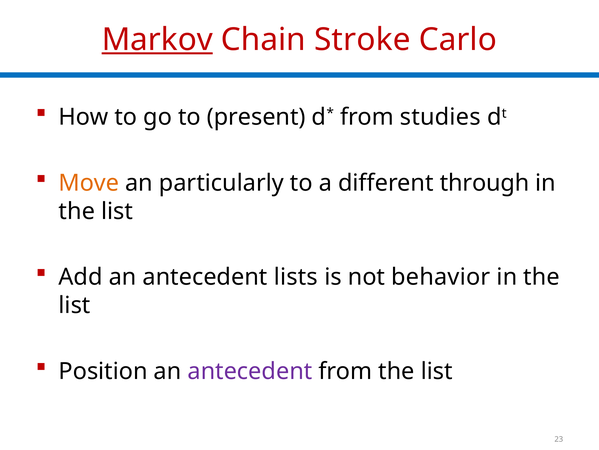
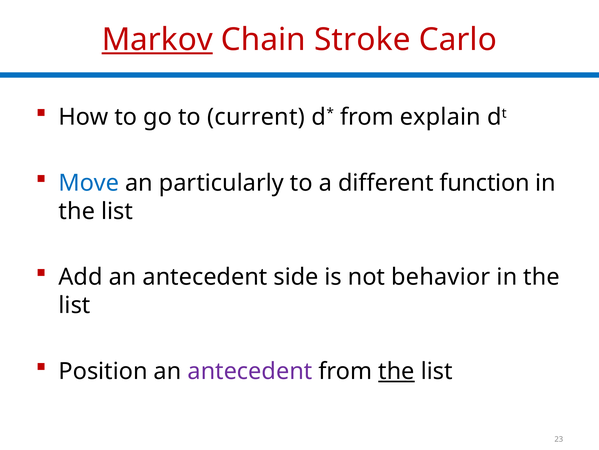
present: present -> current (256, 117)
studies: studies -> explain (440, 117)
Move colour: orange -> blue (89, 183)
through: through -> function (485, 183)
lists: lists -> side (296, 277)
the underline: none -> present (396, 371)
